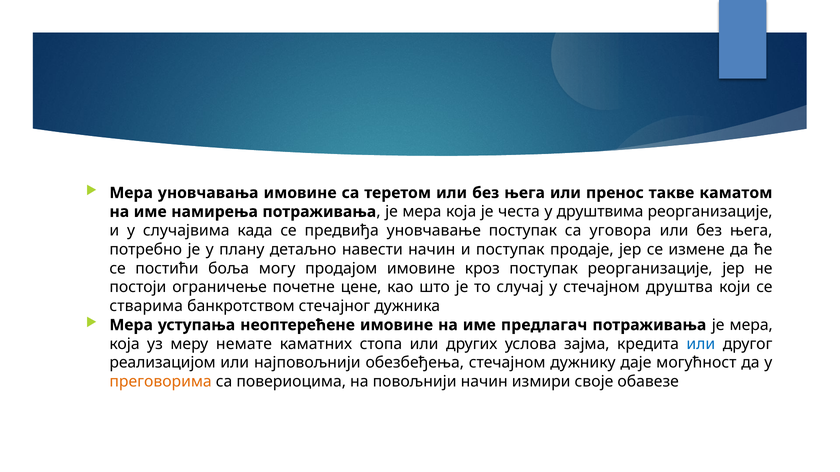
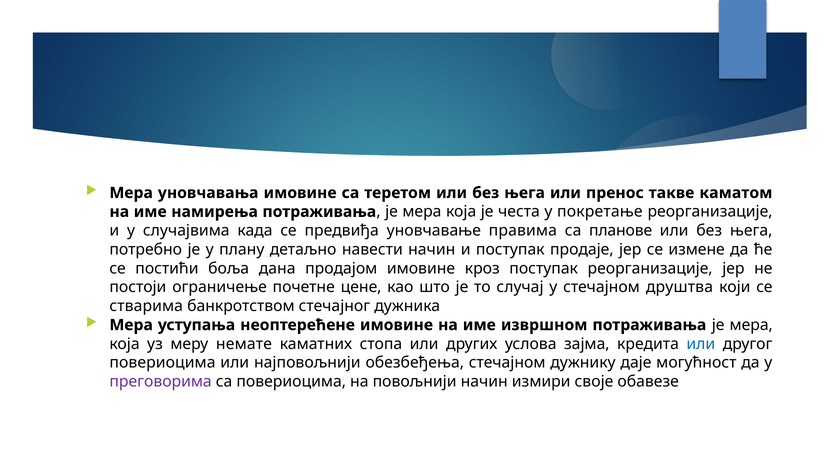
друштвима: друштвима -> покретање (600, 212)
уновчавање поступак: поступак -> правима (523, 231)
уговора: уговора -> планове (621, 231)
могу: могу -> дана (277, 269)
предлагач: предлагач -> извршном (544, 325)
реализацијом: реализацијом -> повериоцима (162, 363)
преговорима colour: orange -> purple (161, 382)
